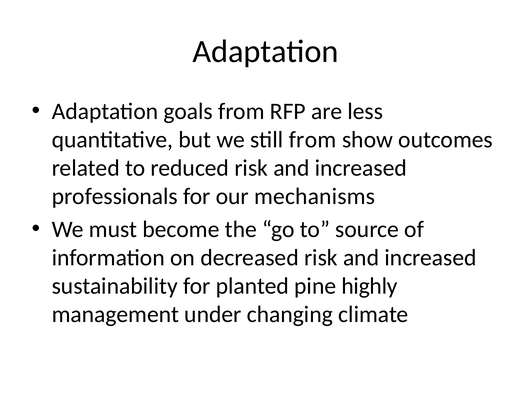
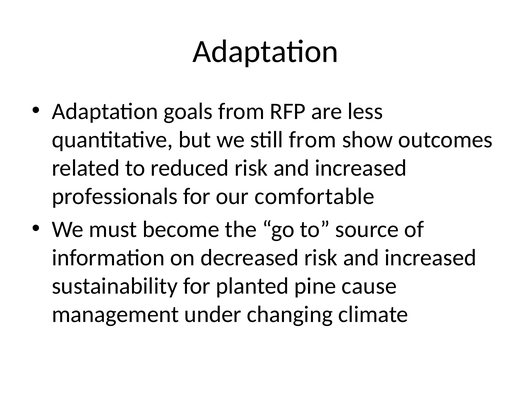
mechanisms: mechanisms -> comfortable (315, 196)
highly: highly -> cause (369, 286)
